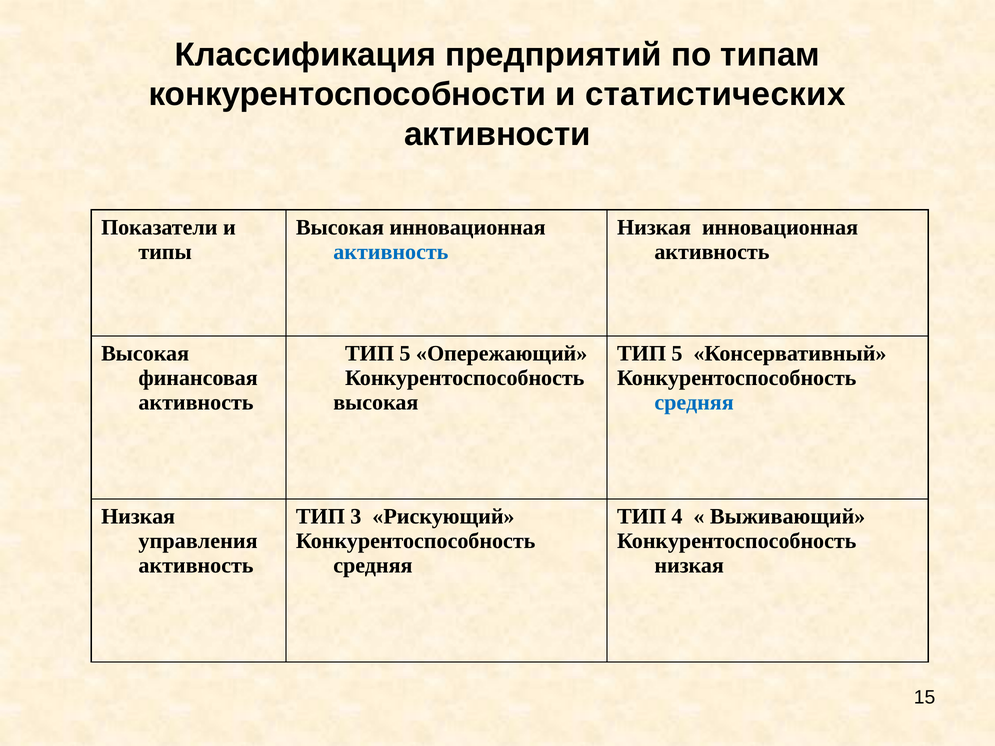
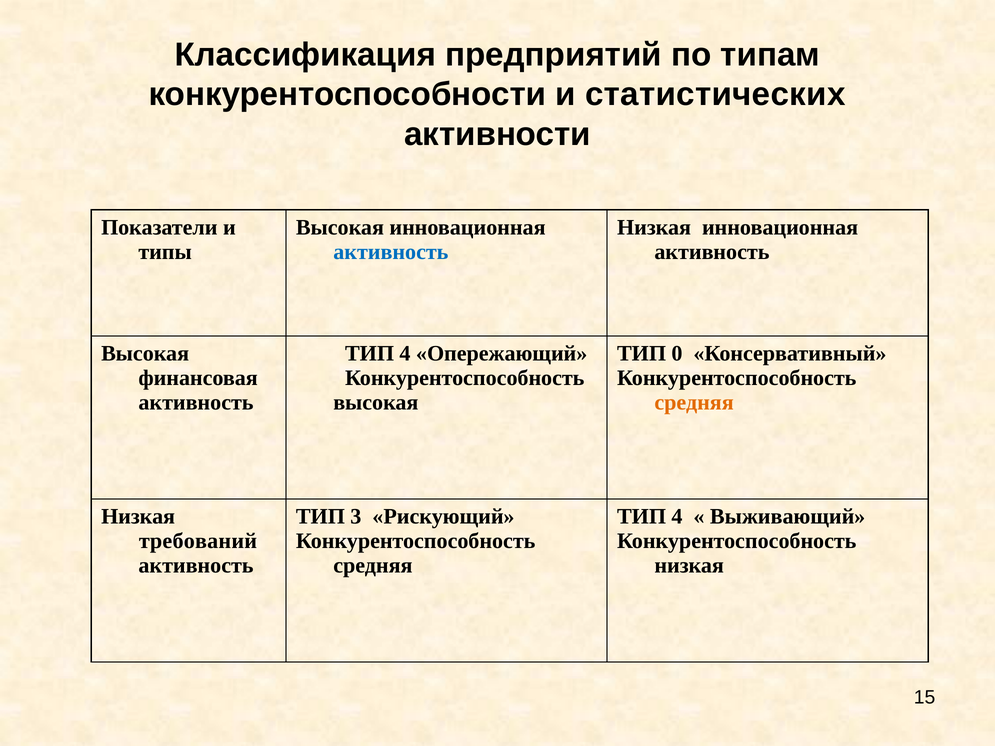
5: 5 -> 4 (405, 354)
5: 5 -> 0 (677, 354)
средняя colour: blue -> orange (694, 403)
управления: управления -> требований (198, 541)
